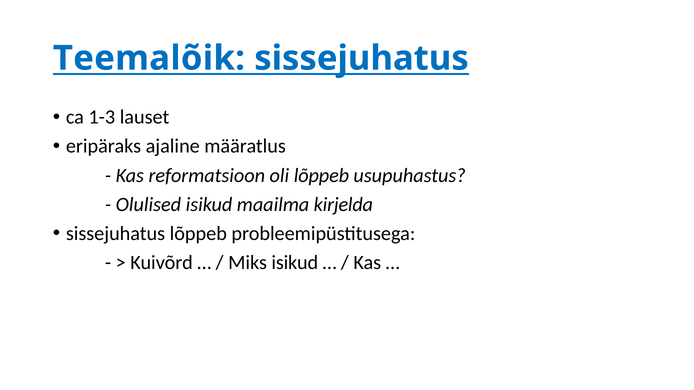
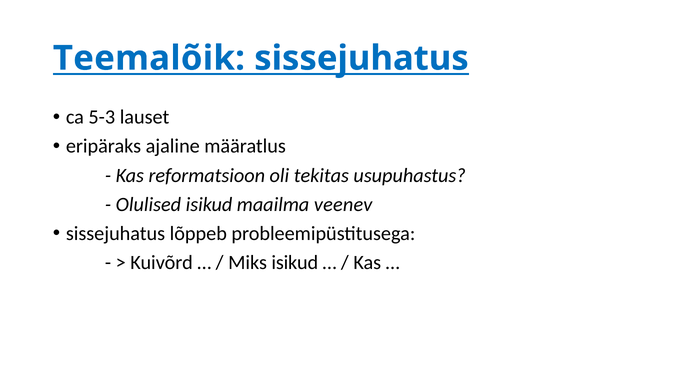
1-3: 1-3 -> 5-3 (102, 117)
oli lõppeb: lõppeb -> tekitas (321, 176)
kirjelda: kirjelda -> veenev (343, 205)
